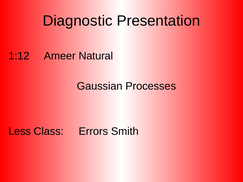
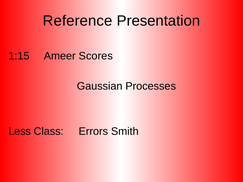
Diagnostic: Diagnostic -> Reference (78, 21)
1:12: 1:12 -> 1:15 (19, 56)
Natural: Natural -> Scores (96, 56)
